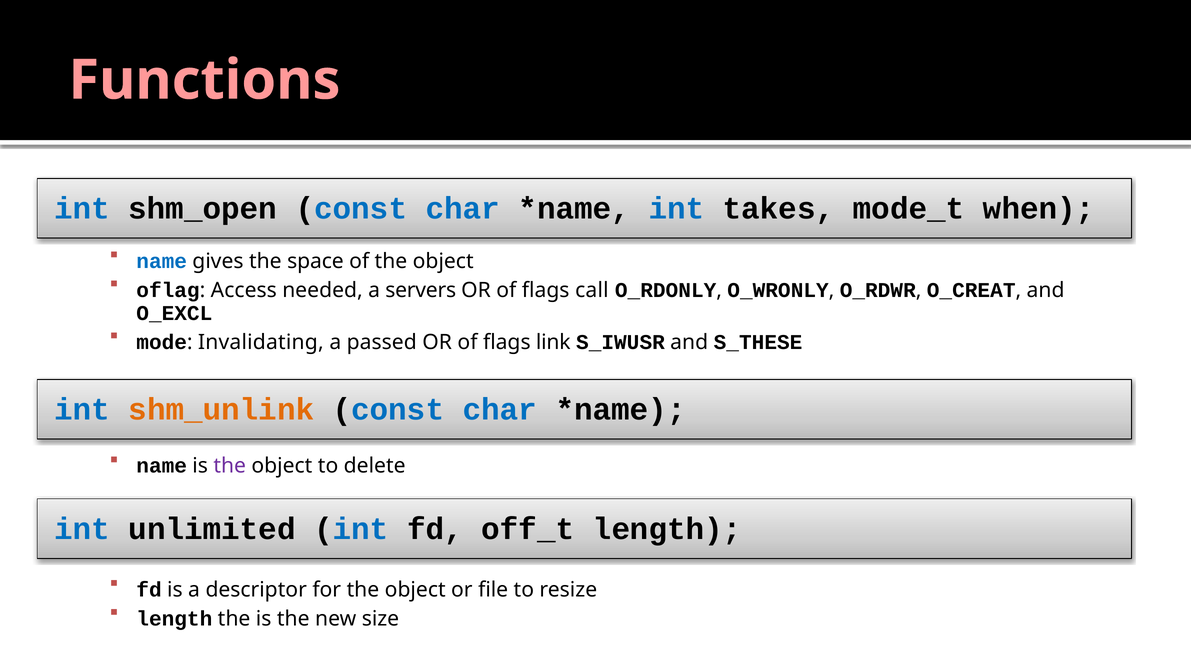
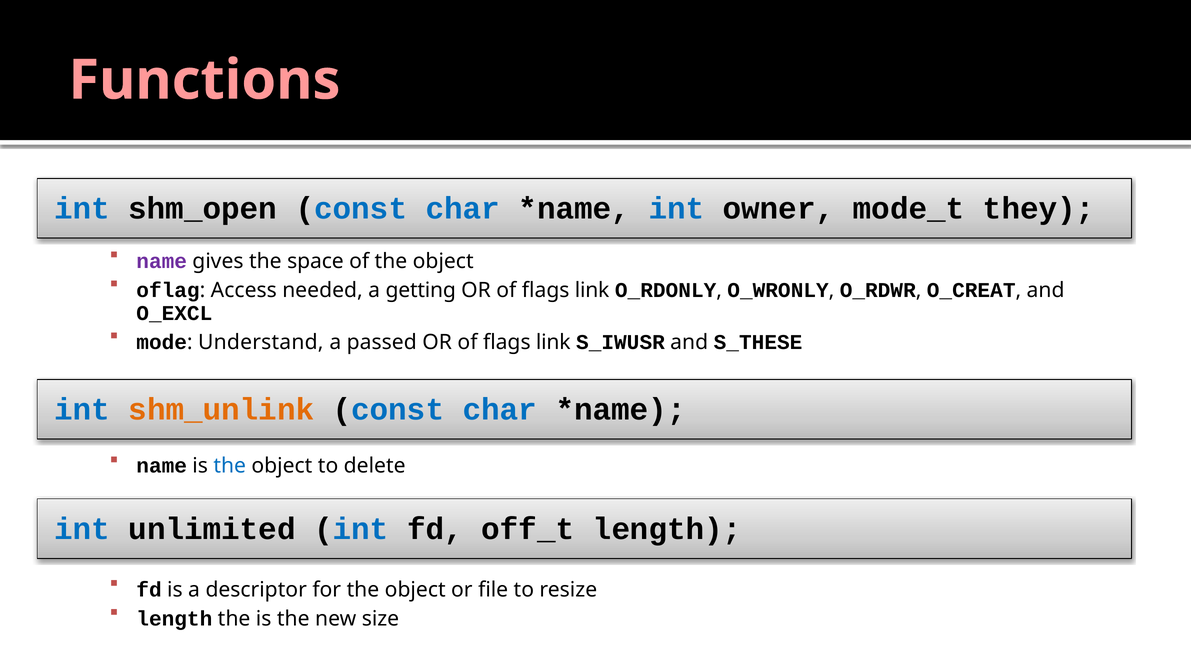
takes: takes -> owner (778, 209)
when: when -> they (1039, 209)
name colour: blue -> purple (162, 261)
servers: servers -> getting (421, 290)
call: call -> link (592, 290)
Invalidating: Invalidating -> Understand (261, 342)
the colour: purple -> blue (230, 466)
